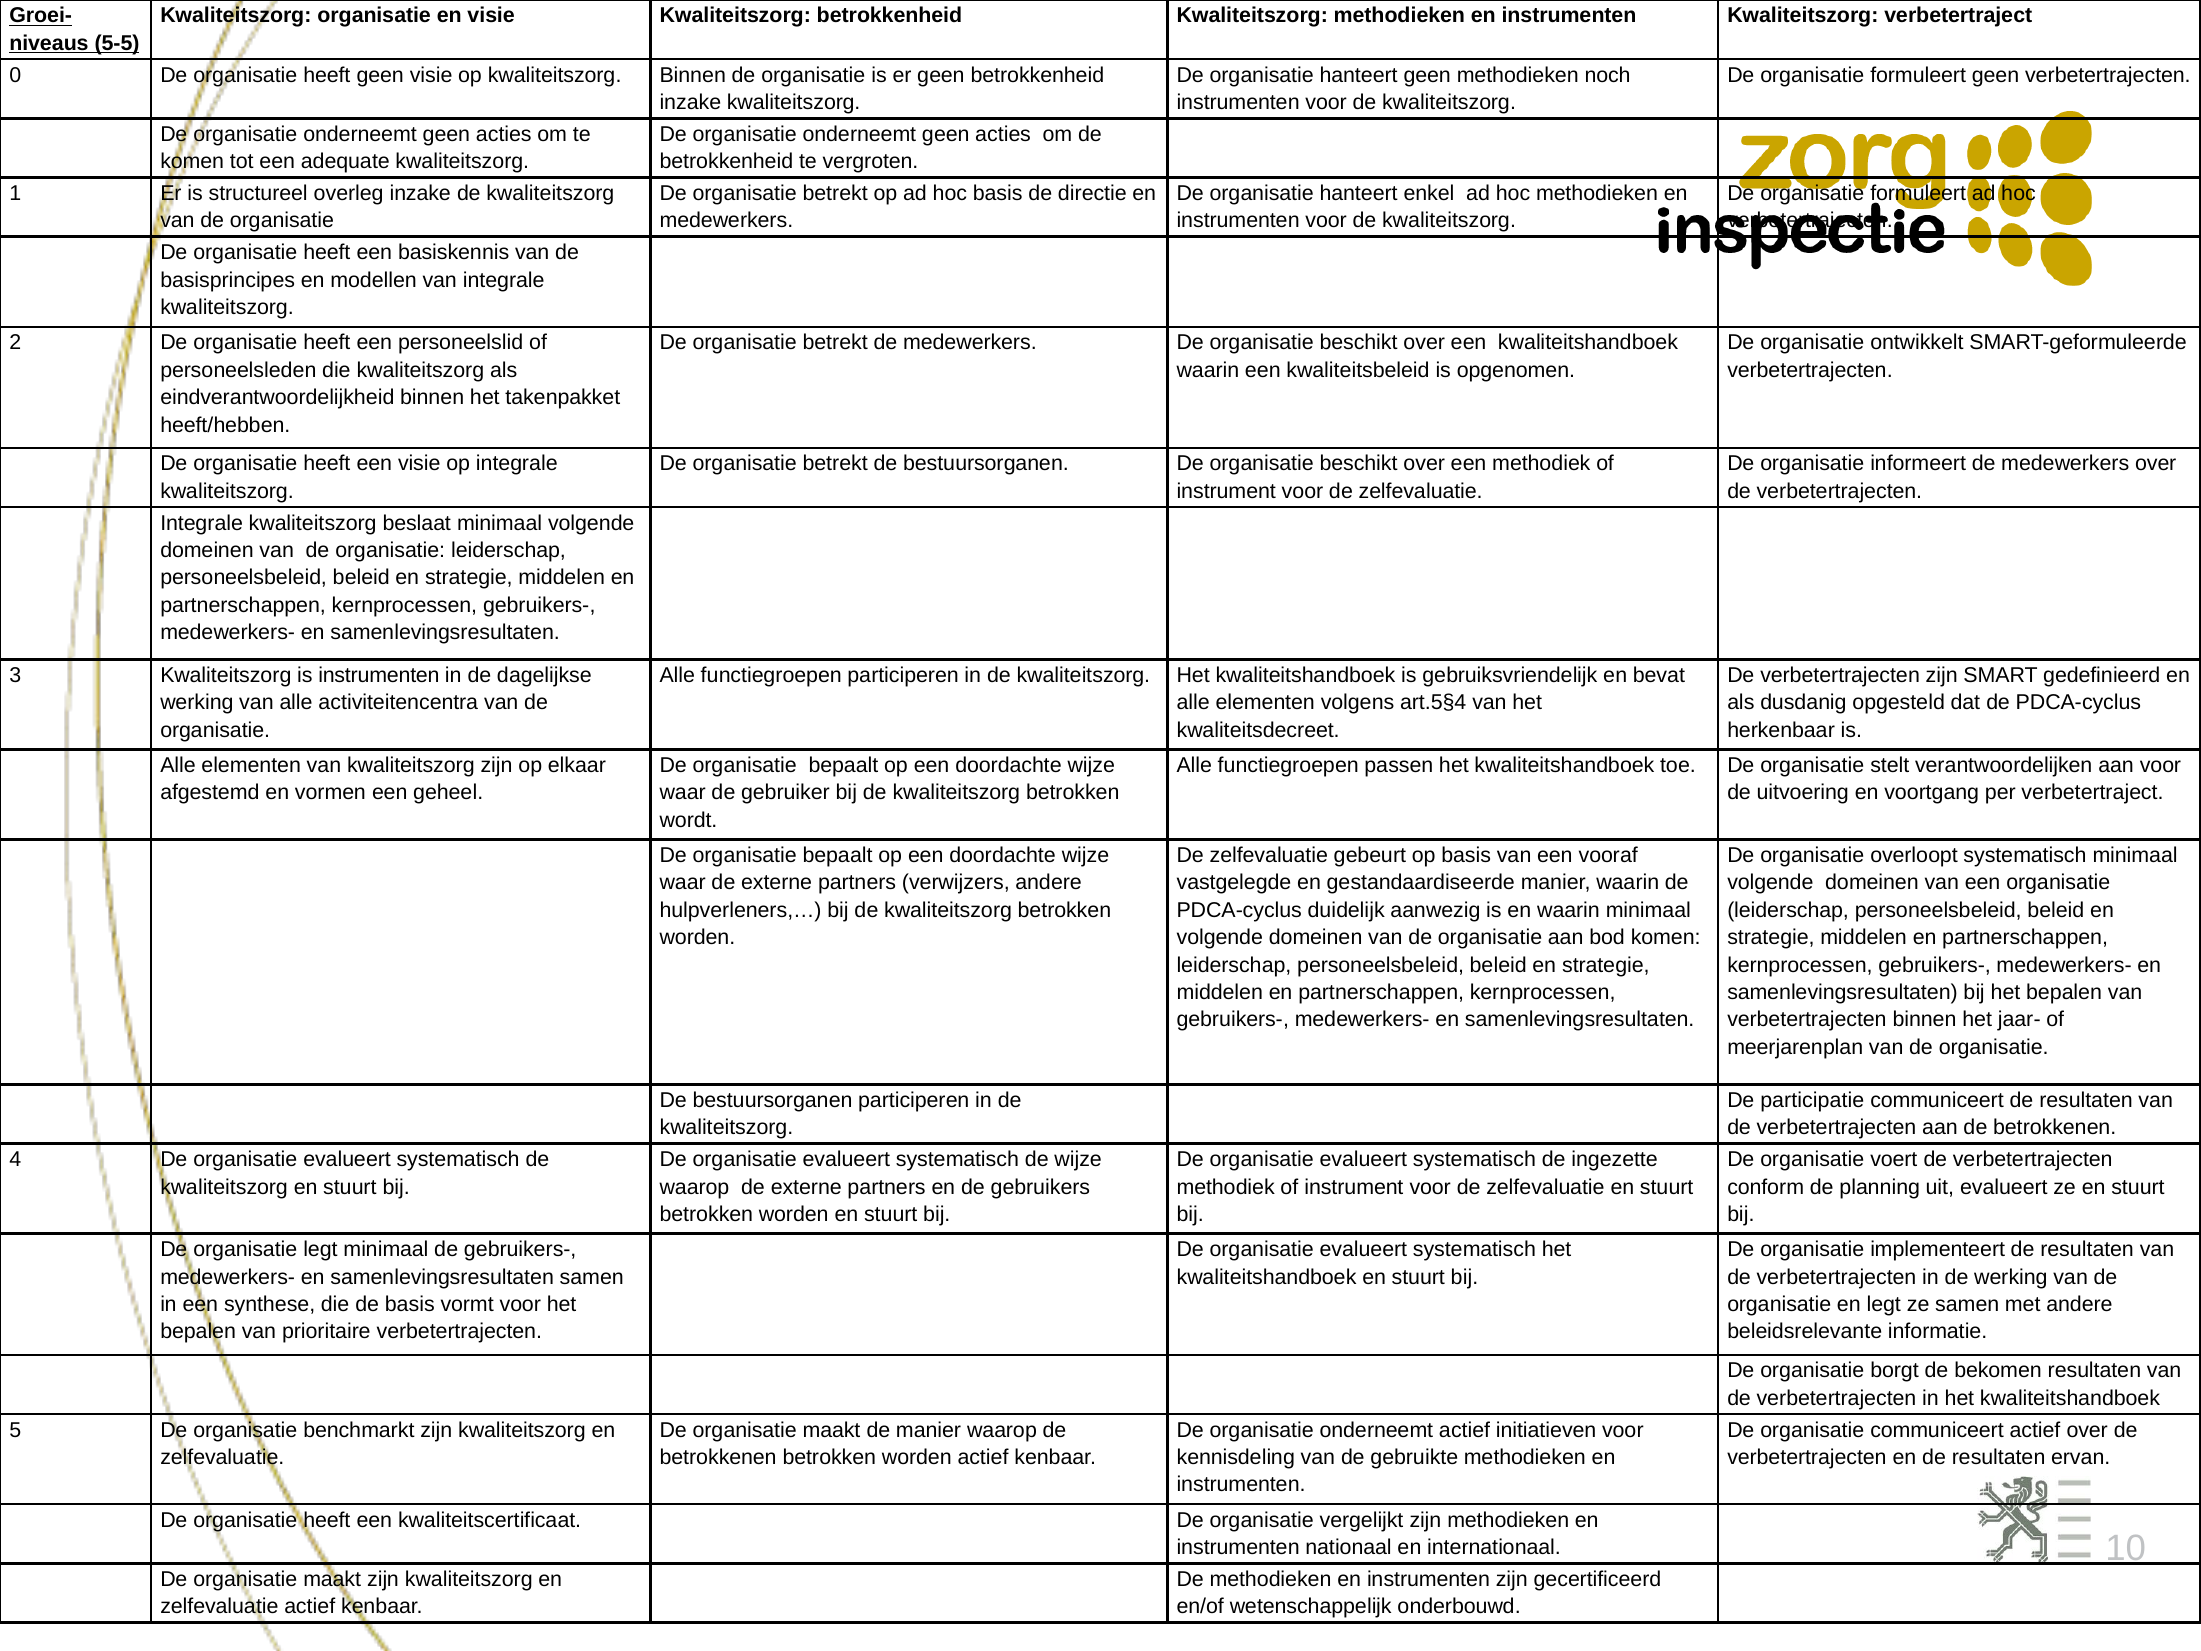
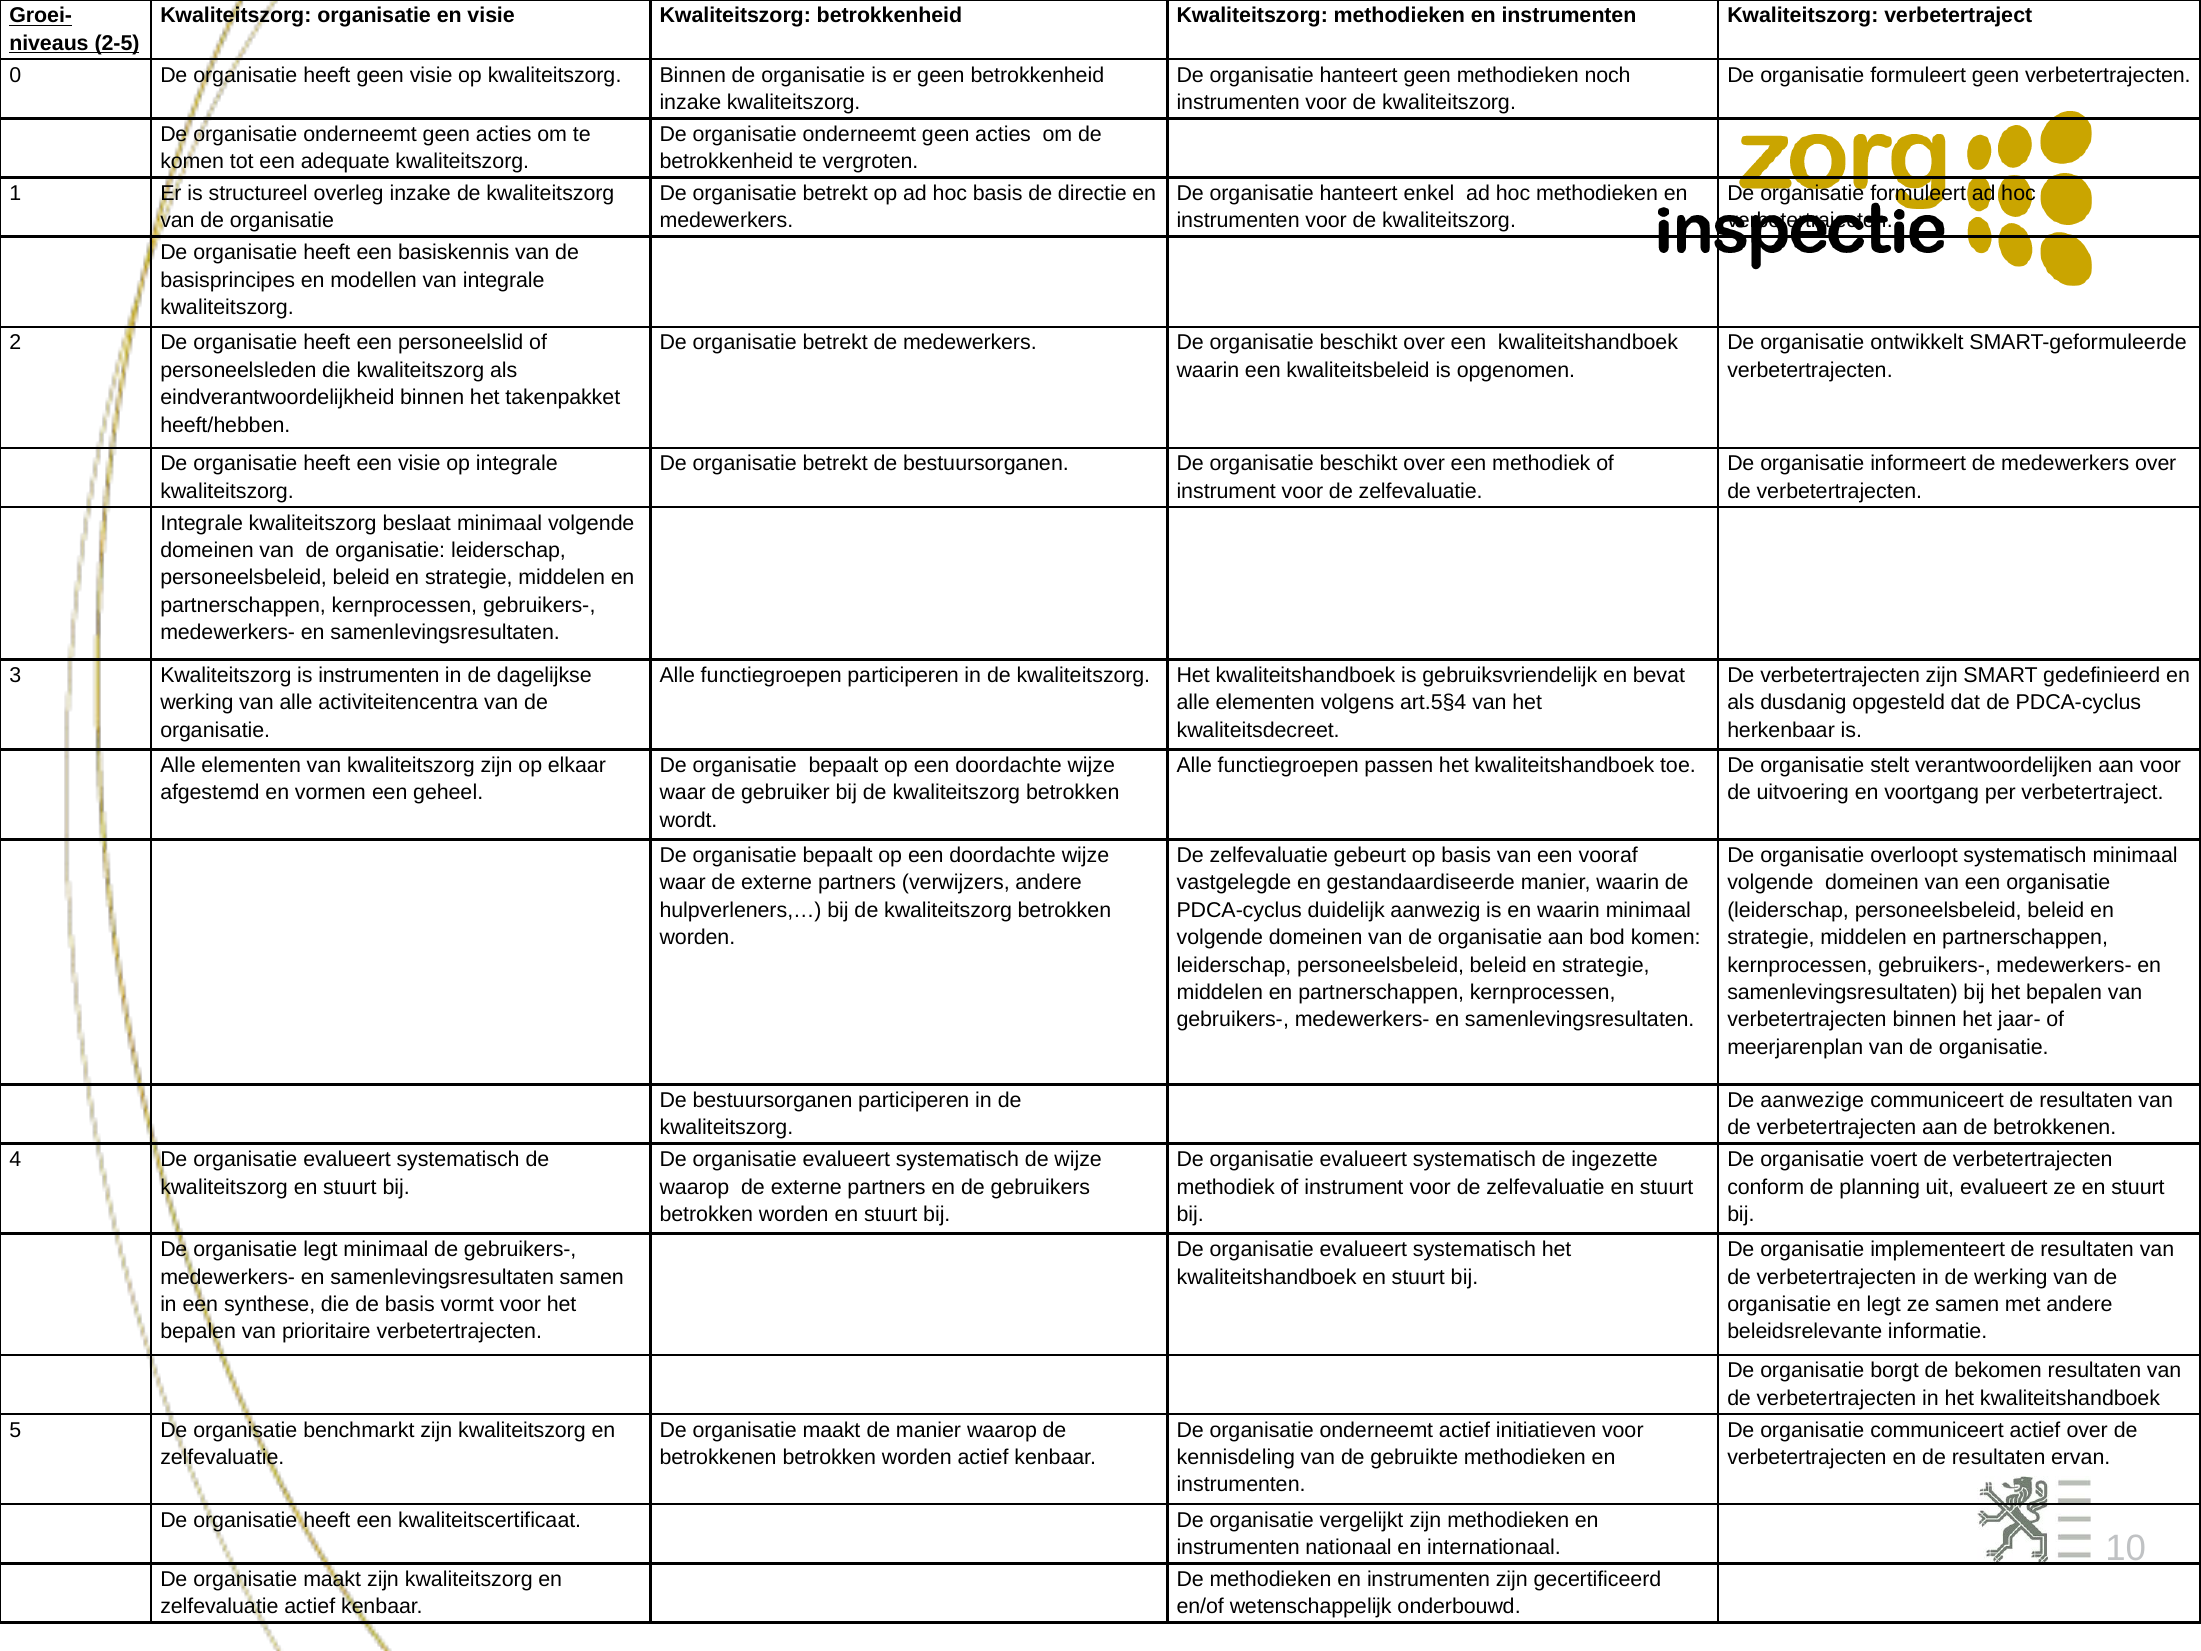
5-5: 5-5 -> 2-5 (117, 43)
participatie: participatie -> aanwezige (1812, 1100)
